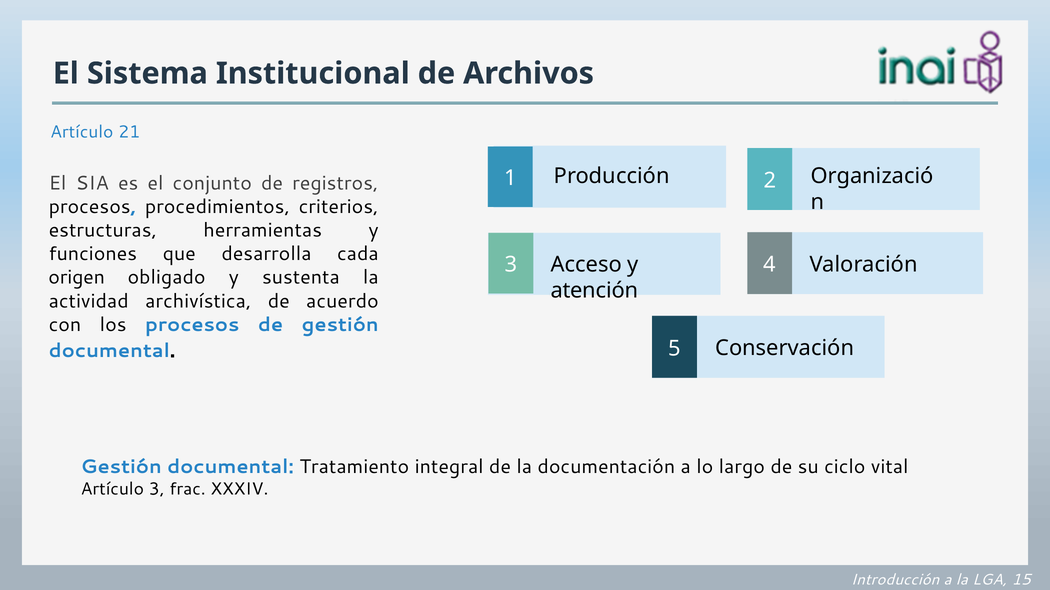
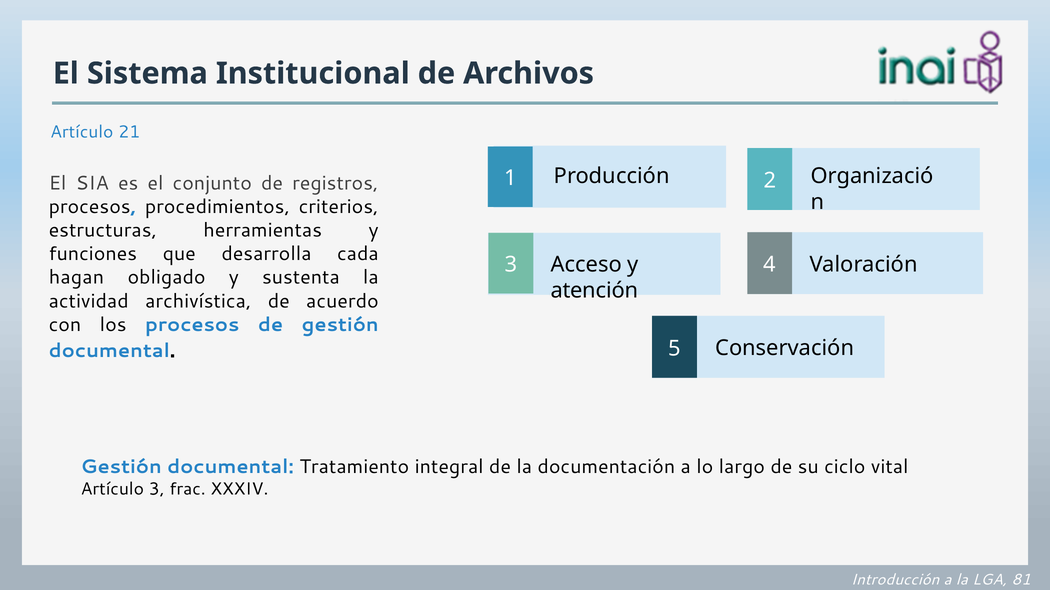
origen: origen -> hagan (76, 278)
15: 15 -> 81 (1021, 581)
